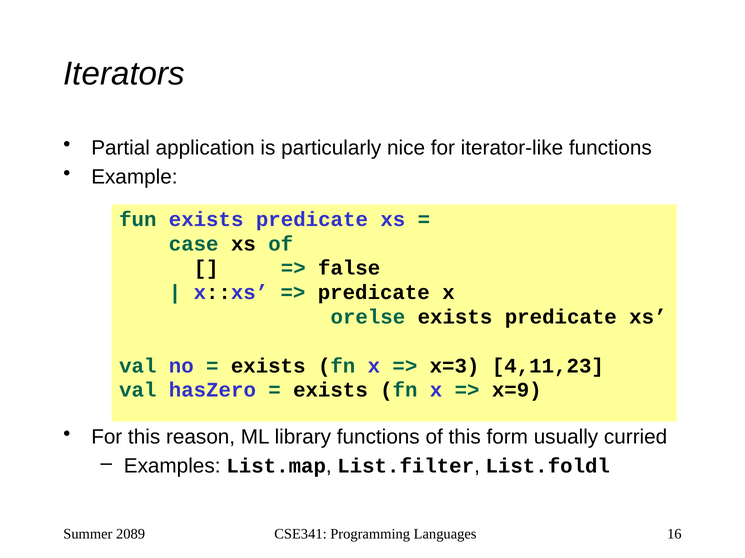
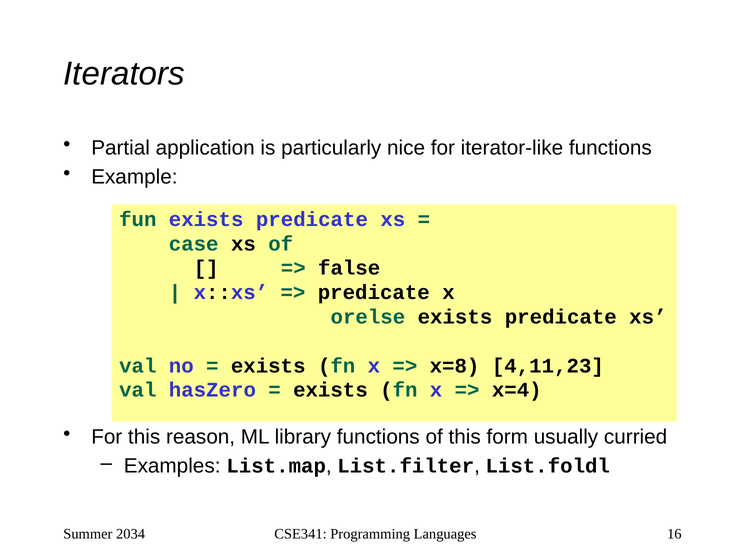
x=3: x=3 -> x=8 (455, 366)
x=9: x=9 -> x=4 (517, 391)
2089: 2089 -> 2034 (131, 535)
